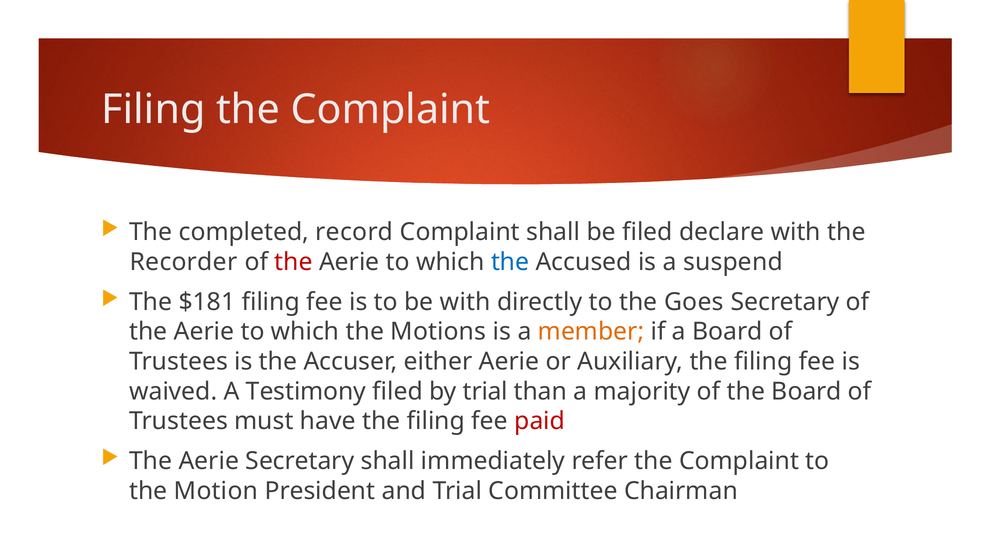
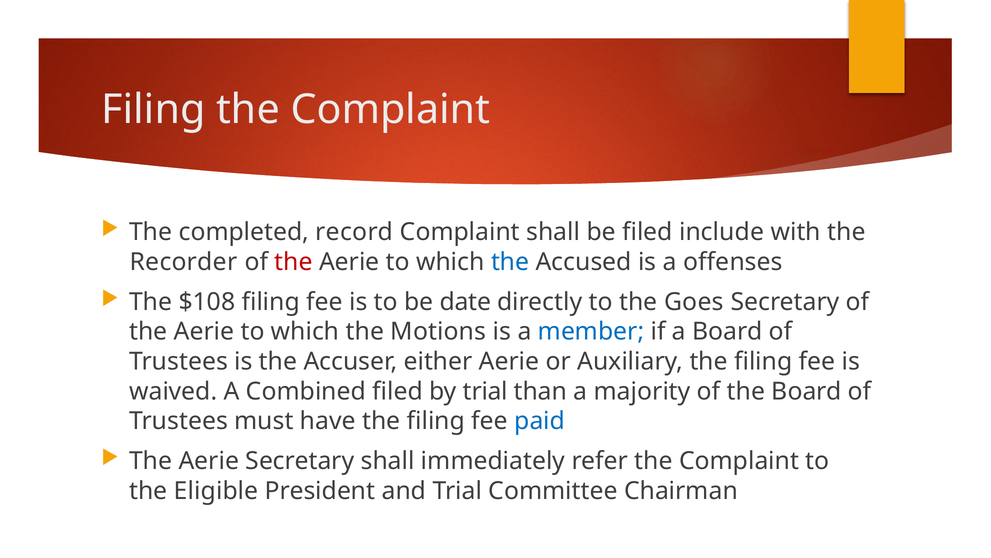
declare: declare -> include (722, 232)
suspend: suspend -> offenses (733, 262)
$181: $181 -> $108 (207, 302)
be with: with -> date (465, 302)
member colour: orange -> blue (591, 331)
Testimony: Testimony -> Combined (306, 391)
paid colour: red -> blue (540, 421)
Motion: Motion -> Eligible (216, 490)
